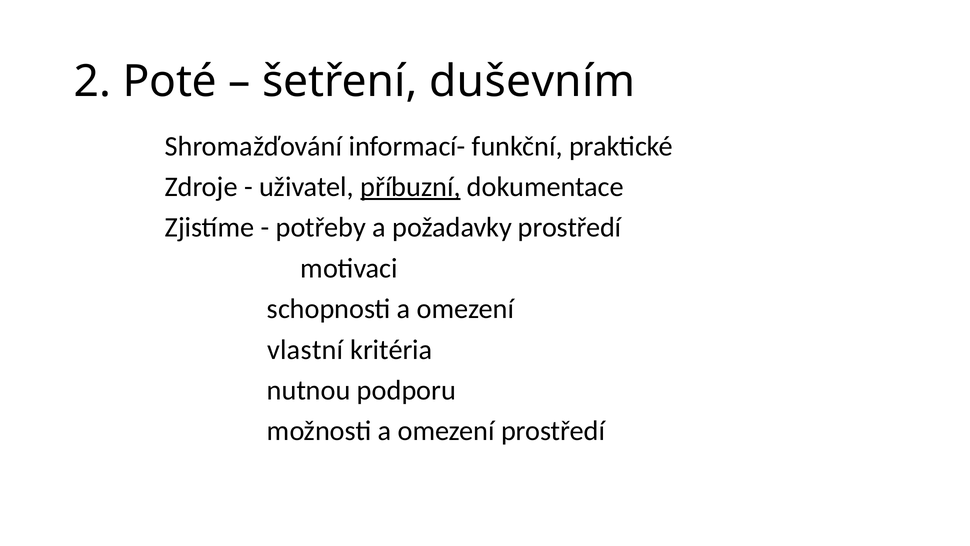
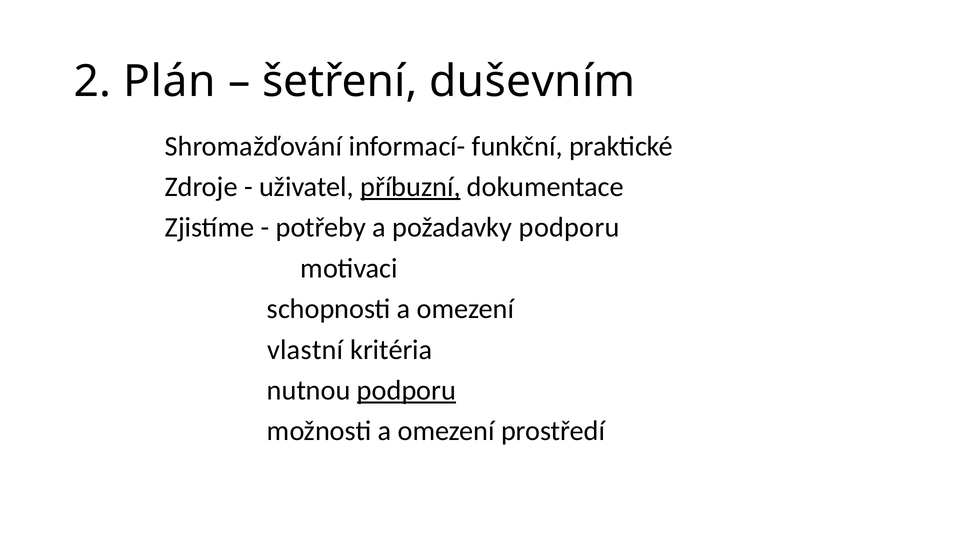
Poté: Poté -> Plán (170, 81)
požadavky prostředí: prostředí -> podporu (569, 227)
podporu underline: none -> present (406, 390)
